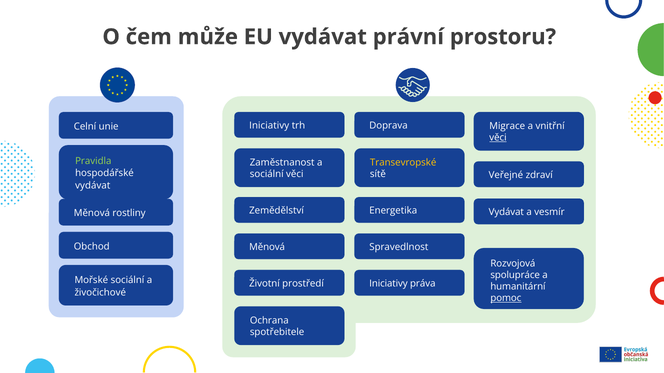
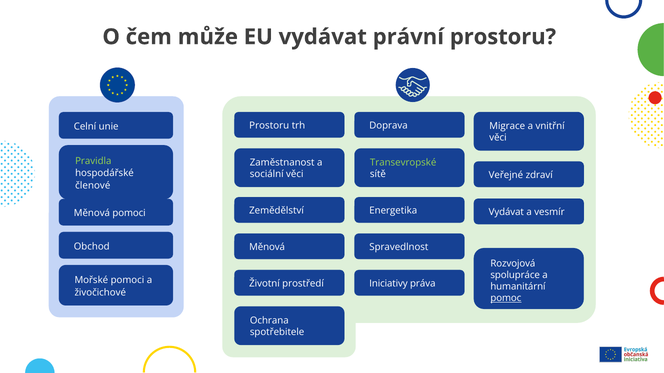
Iniciativy: Iniciativy -> Prostoru (269, 126)
věci underline: present -> none (498, 138)
Transevropské colour: yellow -> light green (403, 163)
vydávat: vydávat -> členové (93, 186)
Měnová rostliny: rostliny -> pomoci (129, 213)
Mořské sociální: sociální -> pomoci (127, 280)
